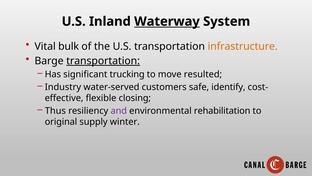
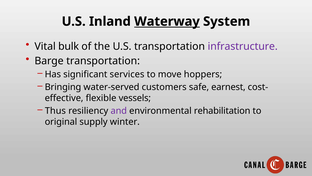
infrastructure colour: orange -> purple (243, 46)
transportation underline: present -> none (103, 61)
trucking: trucking -> services (127, 74)
resulted: resulted -> hoppers (203, 74)
Industry: Industry -> Bringing (63, 87)
identify: identify -> earnest (228, 87)
closing: closing -> vessels (135, 98)
